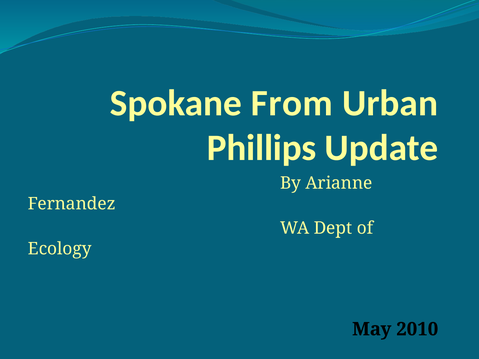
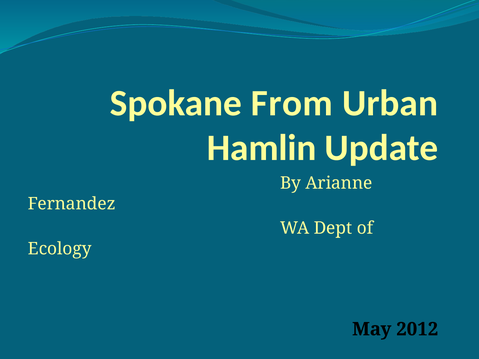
Phillips: Phillips -> Hamlin (262, 148)
2010: 2010 -> 2012 (417, 329)
